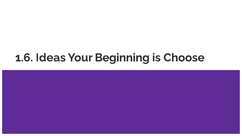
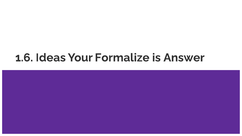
Beginning: Beginning -> Formalize (122, 58)
Choose: Choose -> Answer (184, 58)
